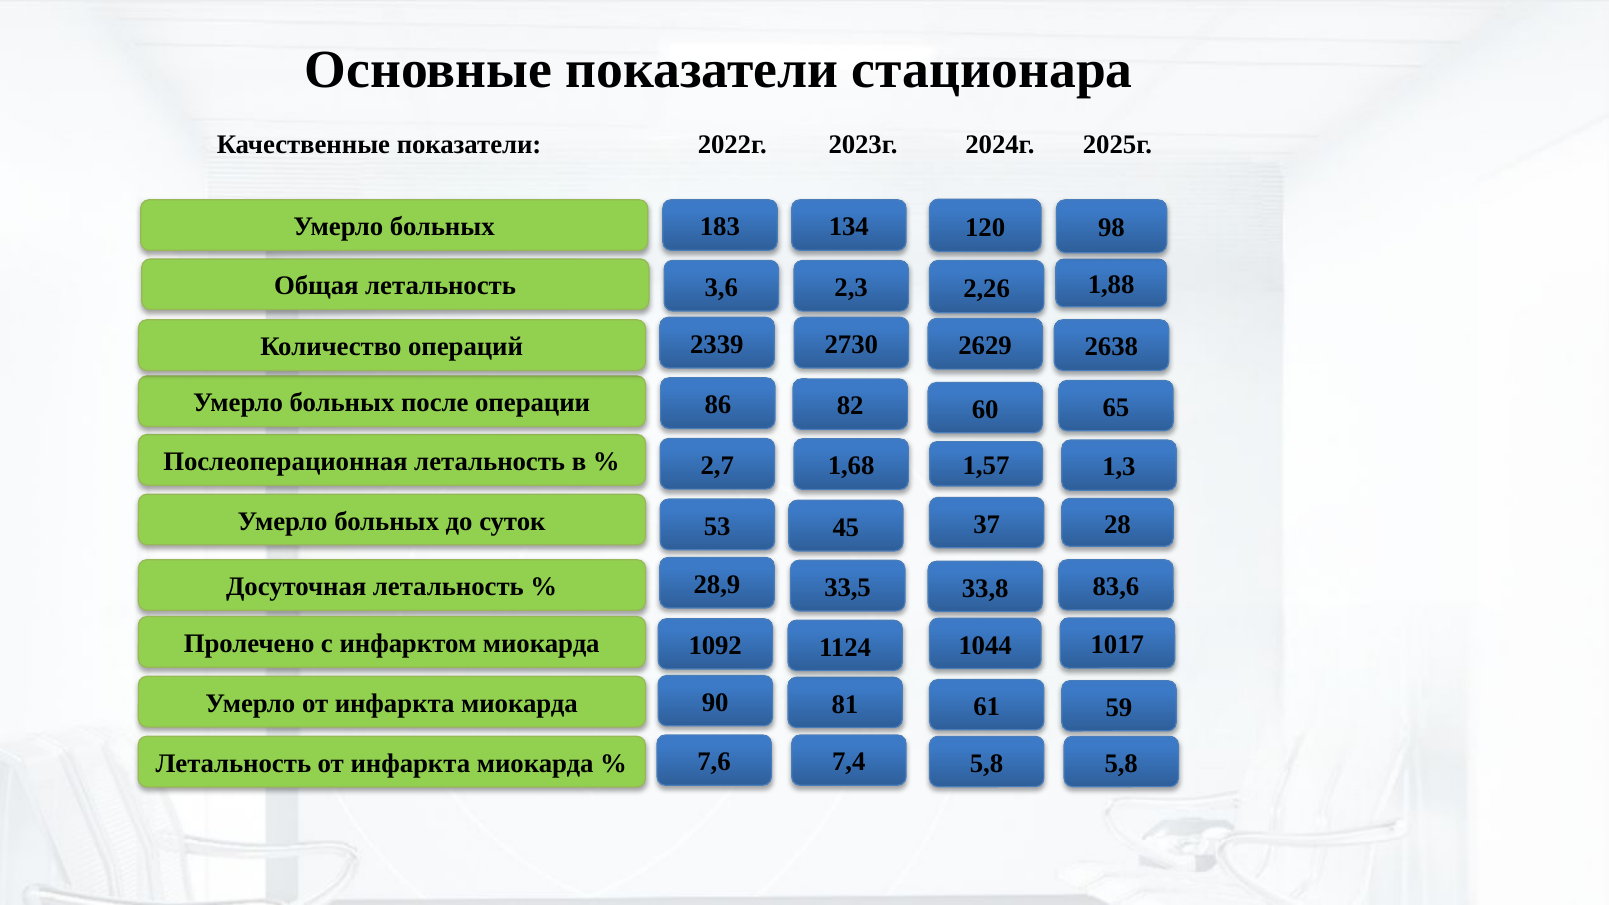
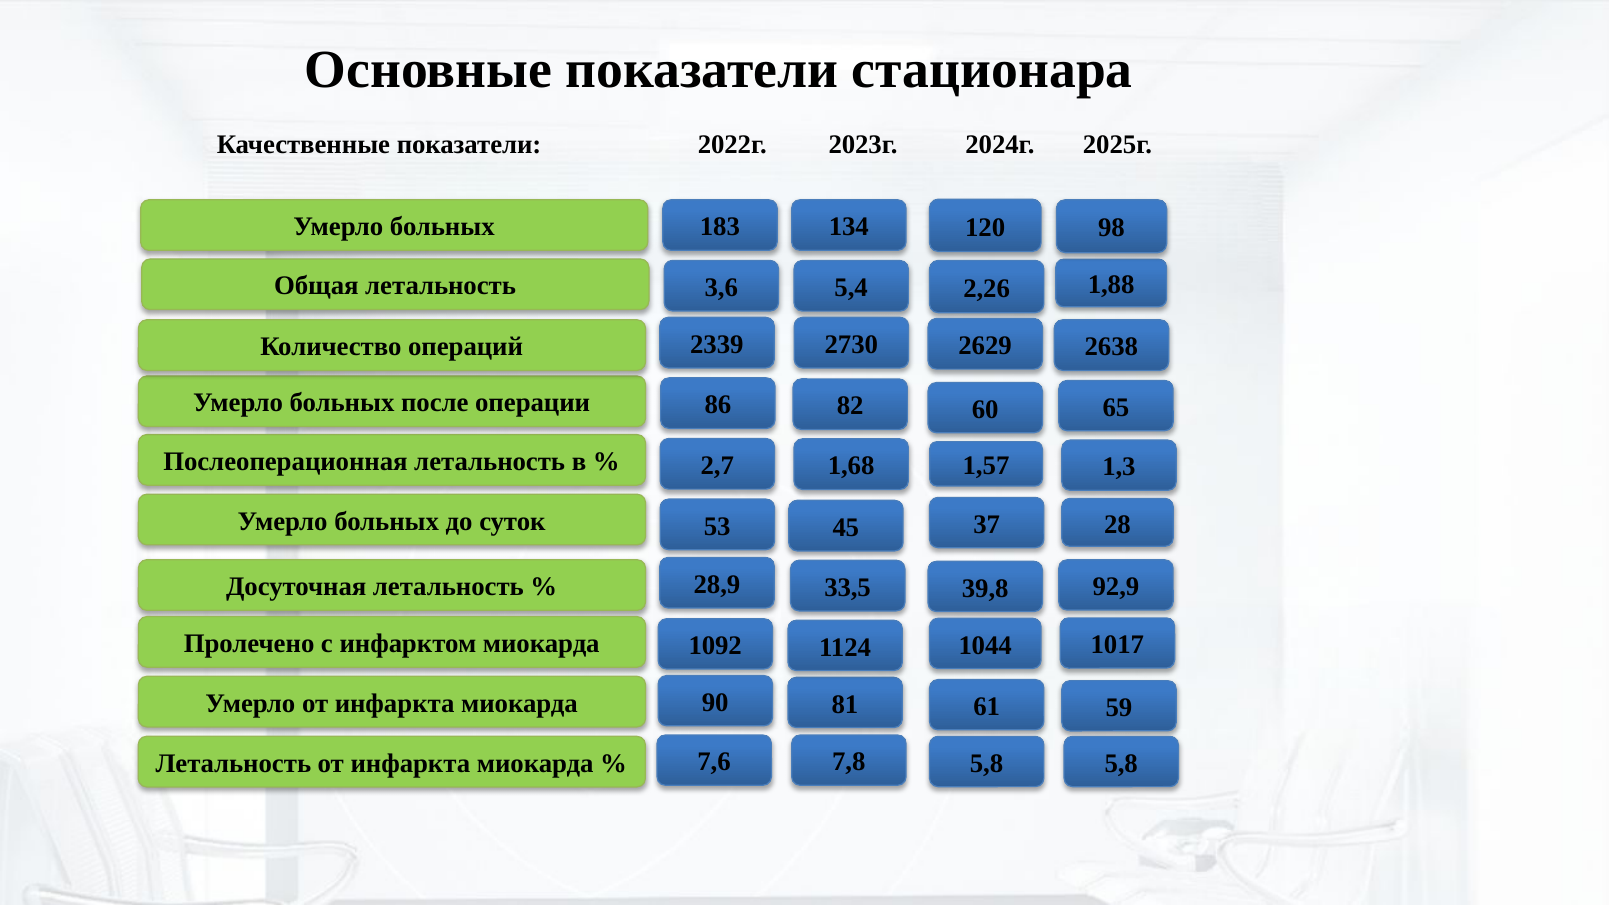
2,3: 2,3 -> 5,4 (851, 288)
83,6: 83,6 -> 92,9 (1116, 587)
33,8: 33,8 -> 39,8 (985, 588)
7,4: 7,4 -> 7,8 (849, 762)
